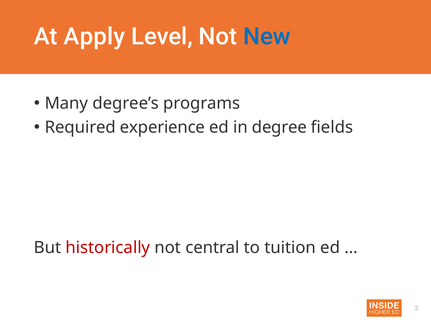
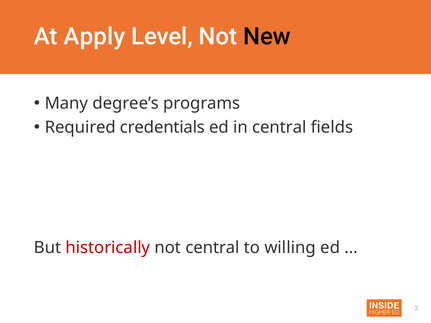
New colour: blue -> black (267, 37)
experience: experience -> credentials (162, 128)
in degree: degree -> central (279, 128)
tuition: tuition -> willing (290, 248)
